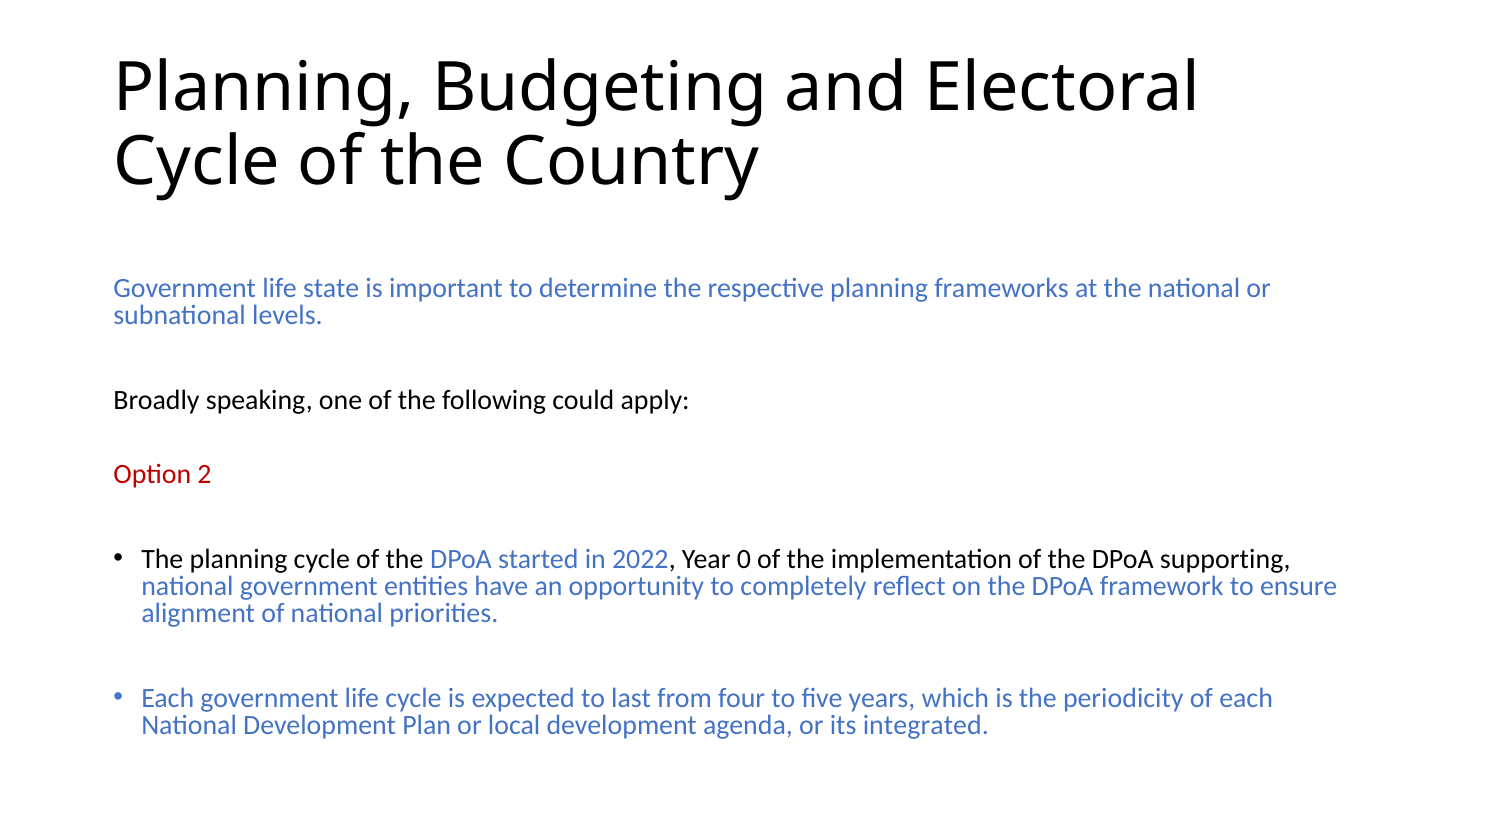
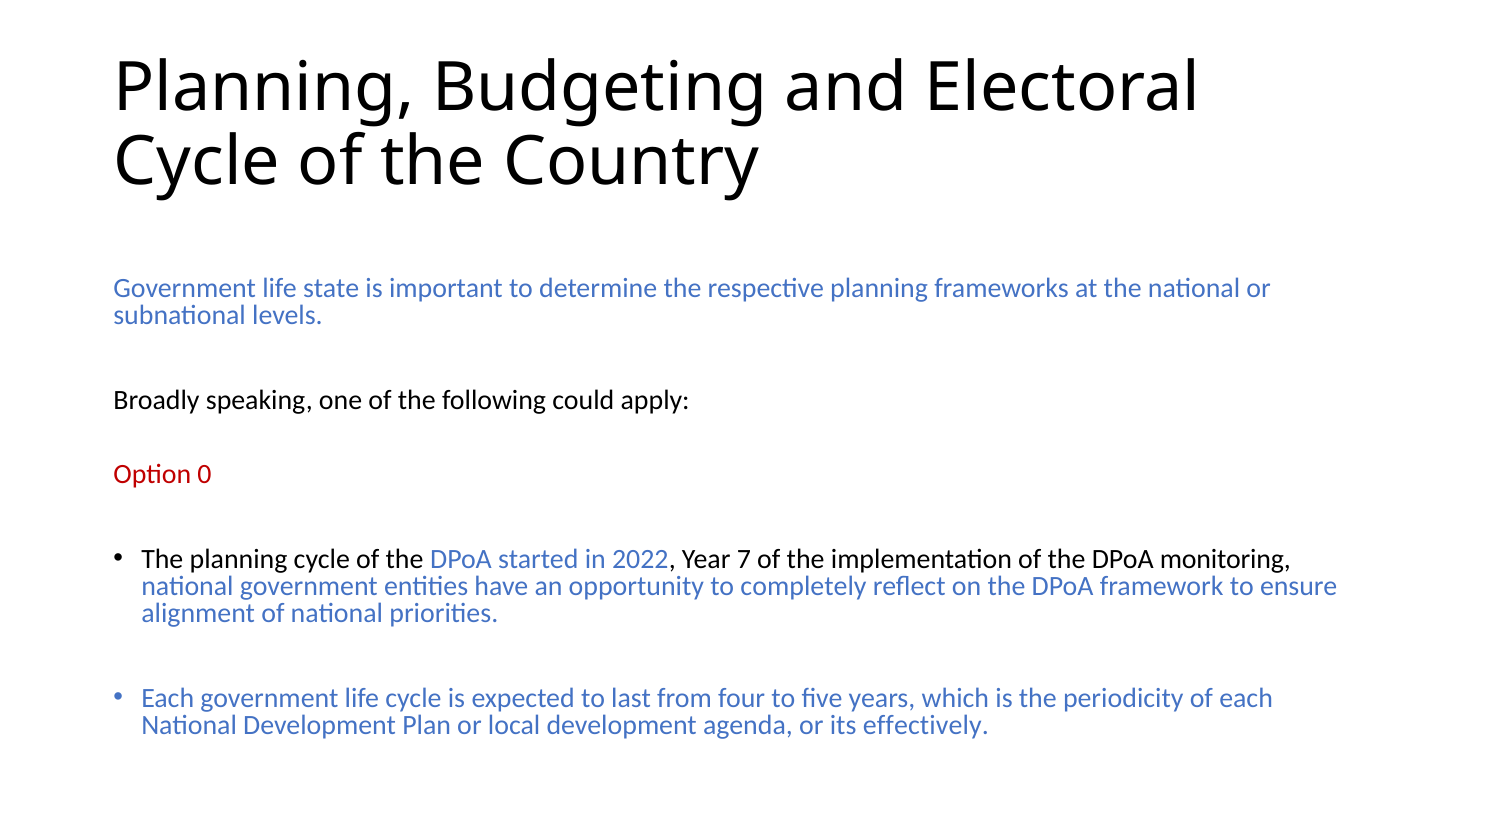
2: 2 -> 0 (205, 474)
0: 0 -> 7 (744, 559)
supporting: supporting -> monitoring (1225, 559)
integrated: integrated -> effectively (926, 725)
